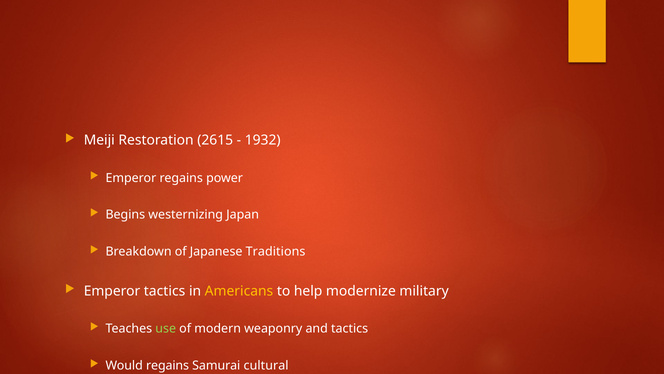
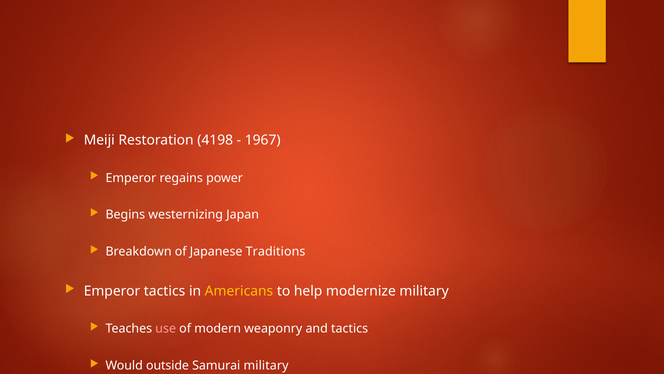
2615: 2615 -> 4198 (215, 140)
1932: 1932 -> 1967 (263, 140)
use colour: light green -> pink (166, 328)
Would regains: regains -> outside (168, 365)
Samurai cultural: cultural -> military (266, 365)
